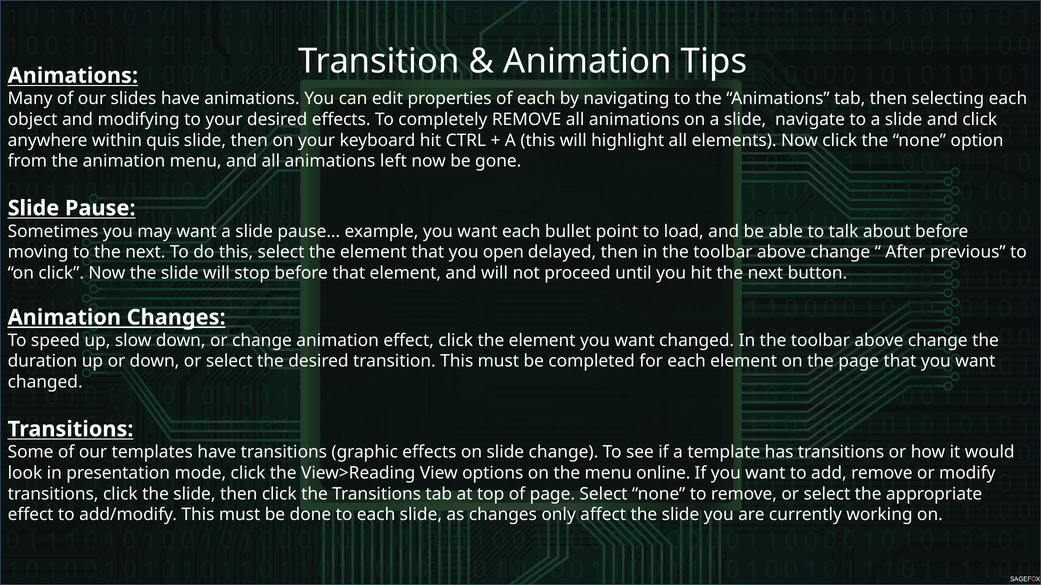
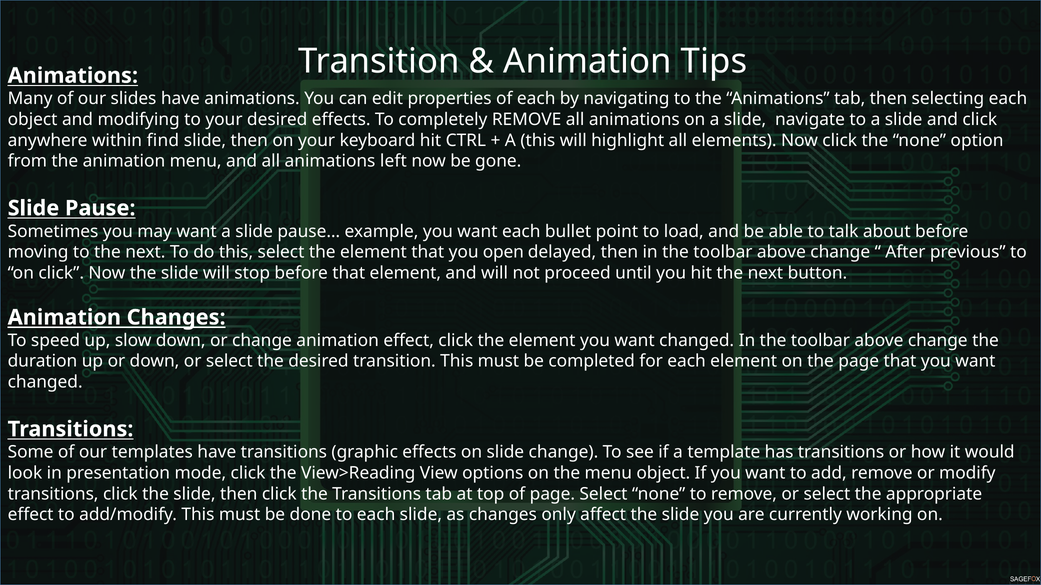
quis: quis -> find (163, 140)
menu online: online -> object (663, 473)
